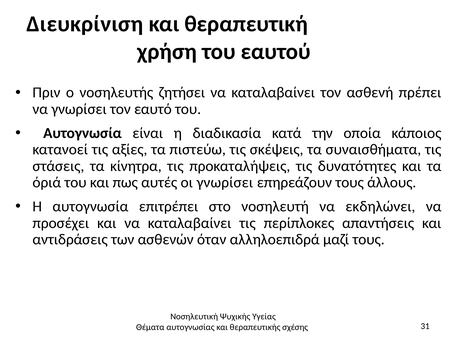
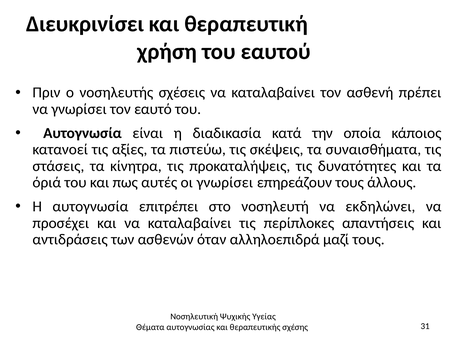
Διευκρίνιση: Διευκρίνιση -> Διευκρινίσει (85, 24)
ζητήσει: ζητήσει -> σχέσεις (182, 93)
